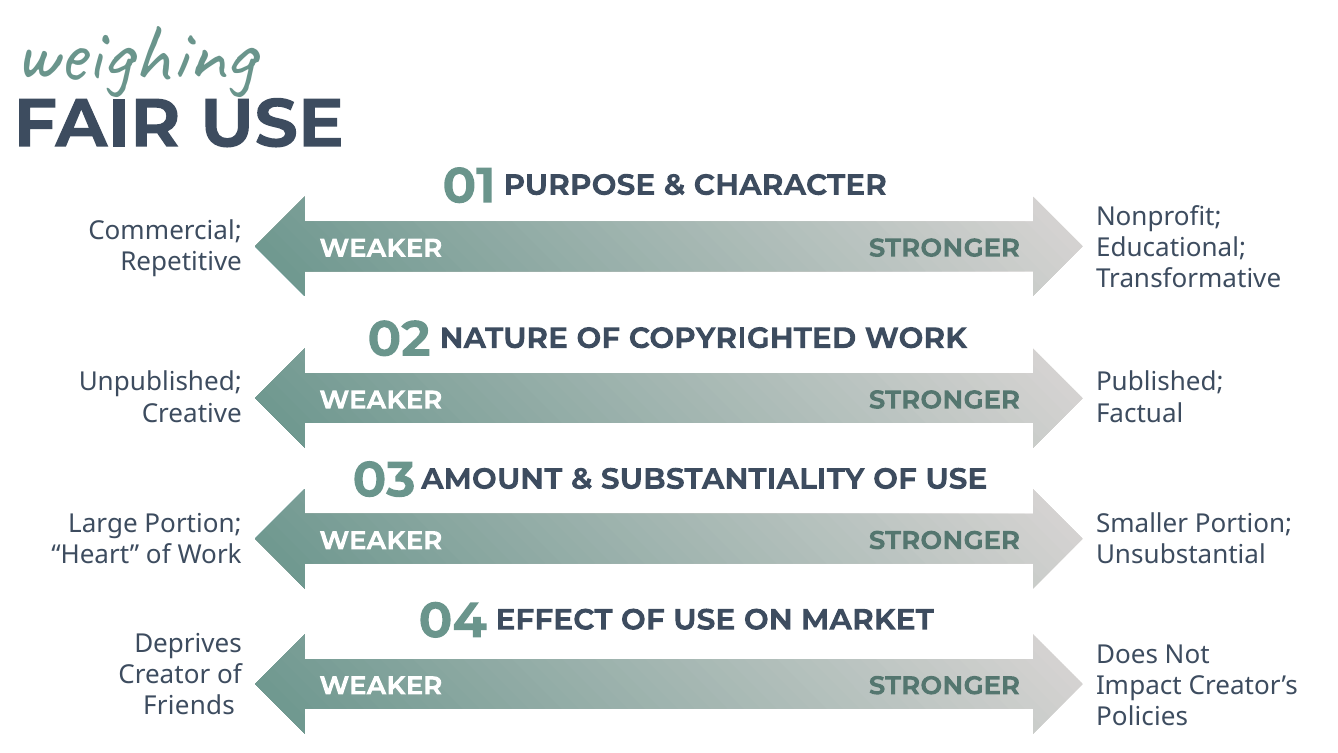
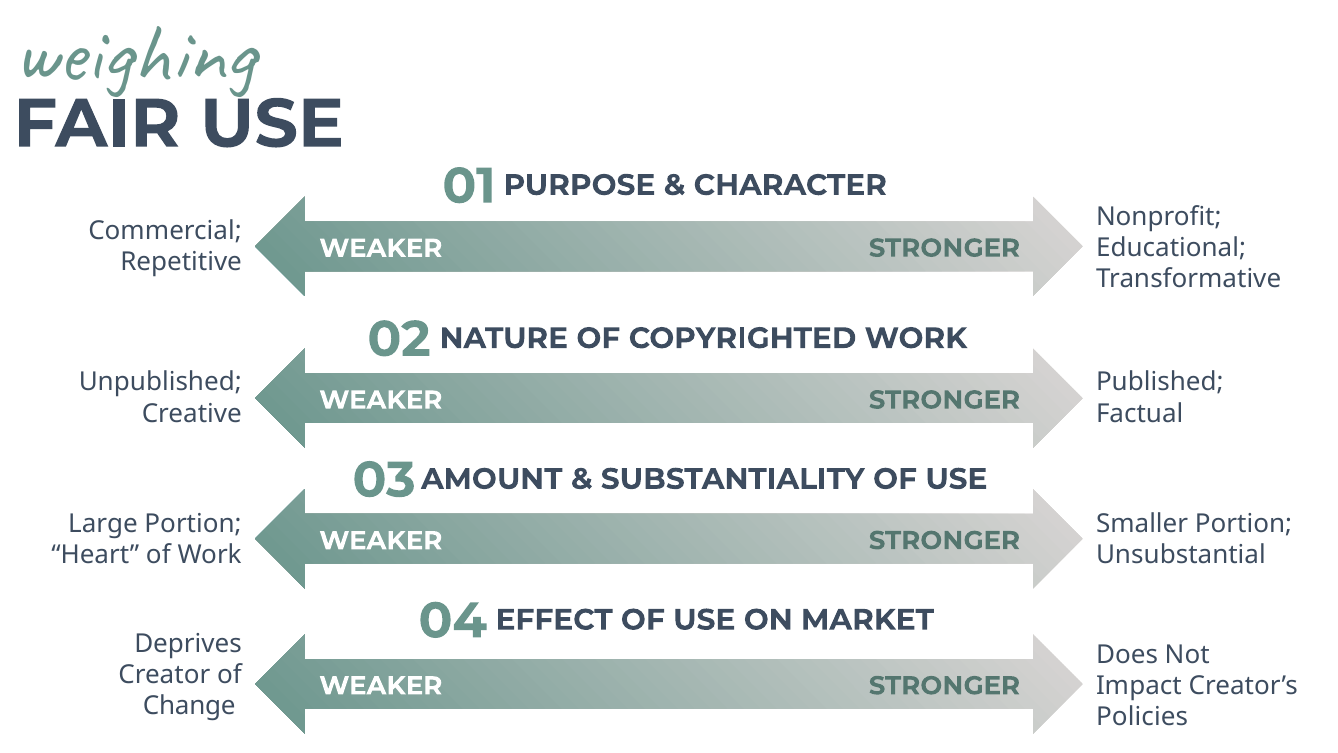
Friends: Friends -> Change (189, 706)
